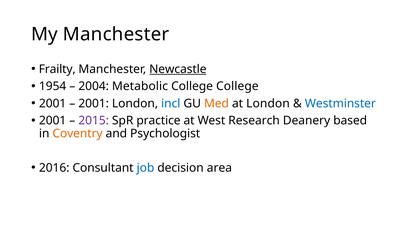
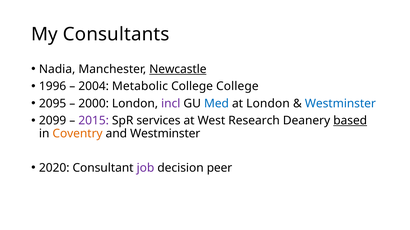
My Manchester: Manchester -> Consultants (116, 34)
Frailty: Frailty -> Nadia (57, 69)
1954: 1954 -> 1996 (53, 87)
2001: 2001 -> 2095 (53, 104)
2001: 2001 -> 2000 (94, 104)
incl colour: blue -> purple (171, 104)
Med colour: orange -> blue (216, 104)
2001: 2001 -> 2099 (53, 121)
practice: practice -> services (158, 121)
based underline: none -> present (350, 121)
and Psychologist: Psychologist -> Westminster (165, 134)
2016: 2016 -> 2020 (54, 168)
job colour: blue -> purple (145, 168)
area: area -> peer (219, 168)
